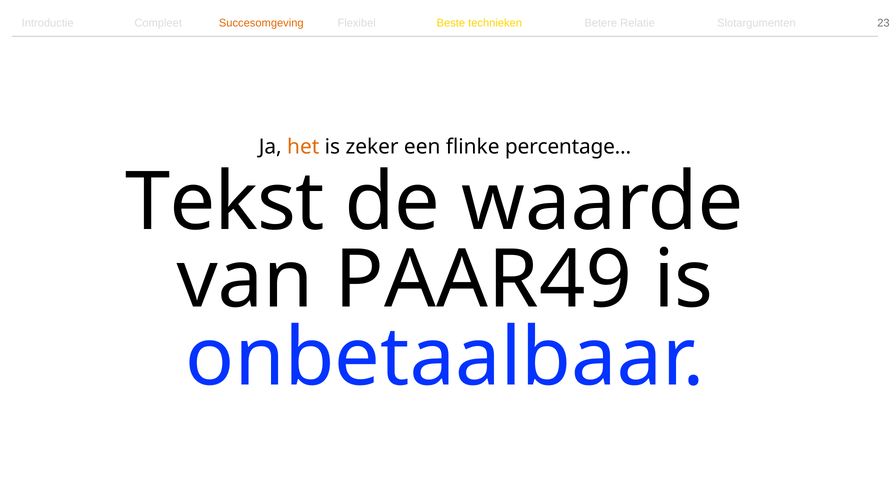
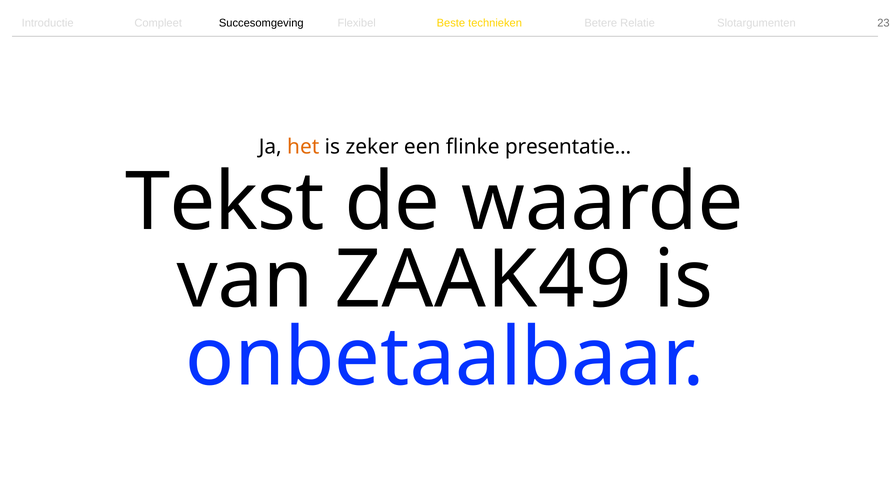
Succesomgeving colour: orange -> black (261, 23)
percentage…: percentage… -> presentatie… (568, 147)
PAAR49: PAAR49 -> ZAAK49 (483, 280)
